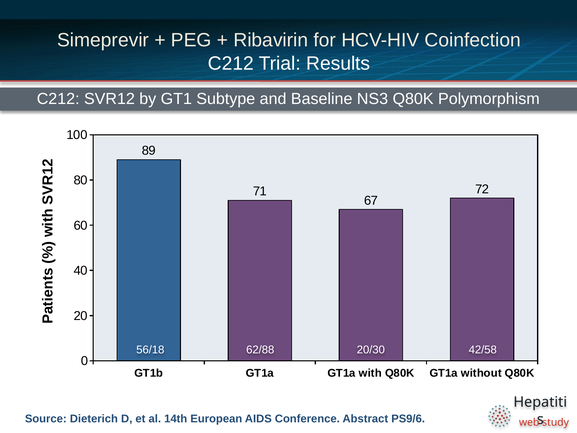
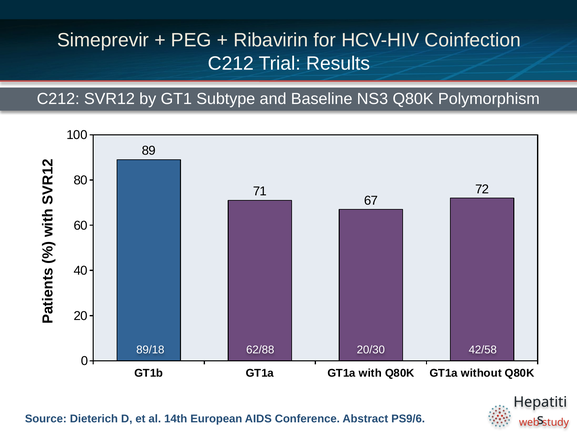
56/18: 56/18 -> 89/18 (150, 350)
